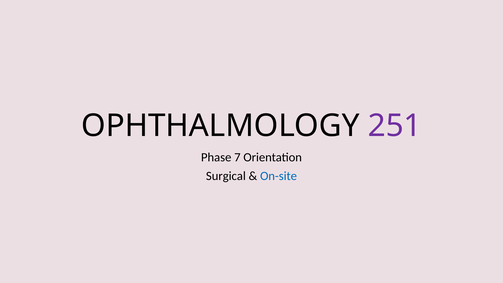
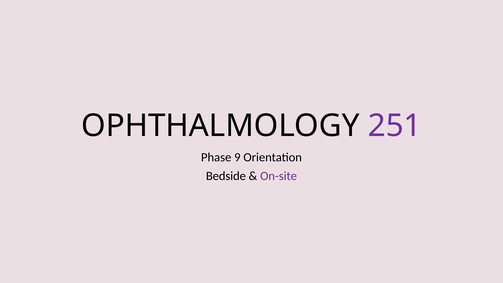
7: 7 -> 9 (237, 157)
Surgical: Surgical -> Bedside (226, 176)
On-site colour: blue -> purple (279, 176)
